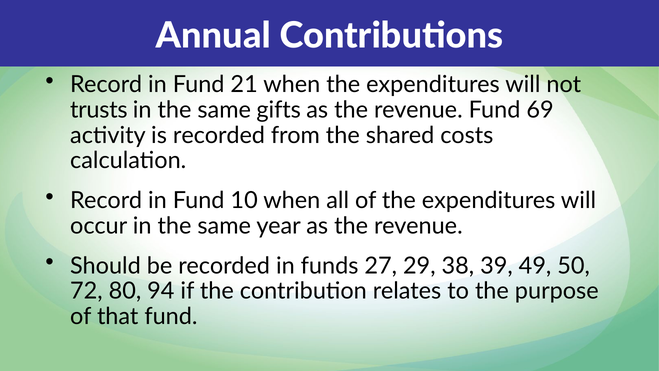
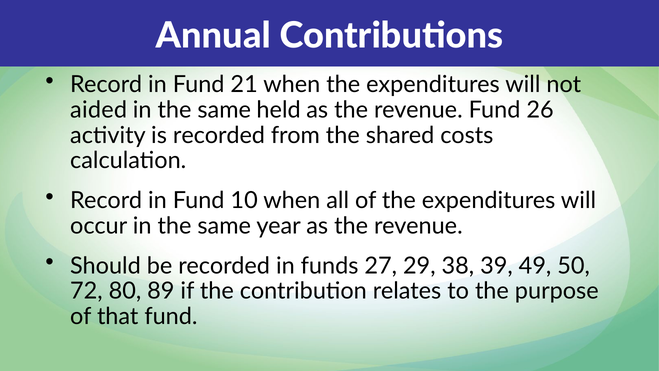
trusts: trusts -> aided (99, 110)
gifts: gifts -> held (279, 110)
69: 69 -> 26 (540, 110)
94: 94 -> 89 (161, 291)
